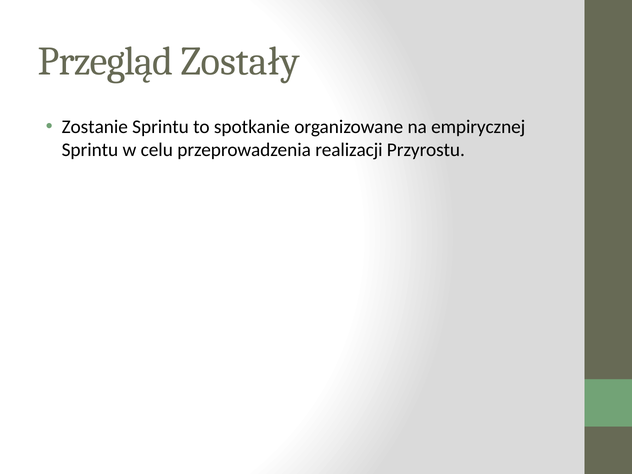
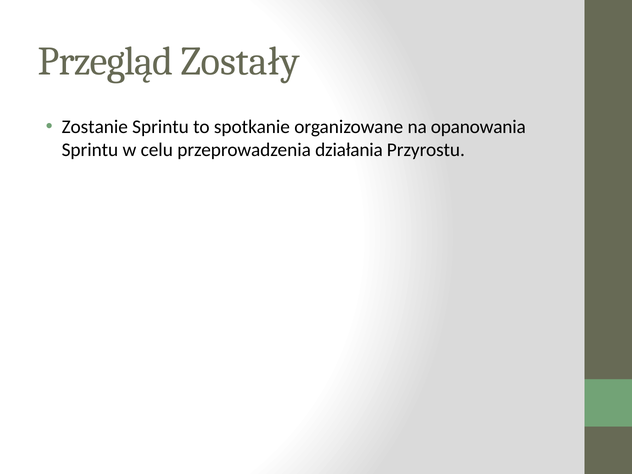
empirycznej: empirycznej -> opanowania (478, 127)
realizacji: realizacji -> działania (349, 150)
